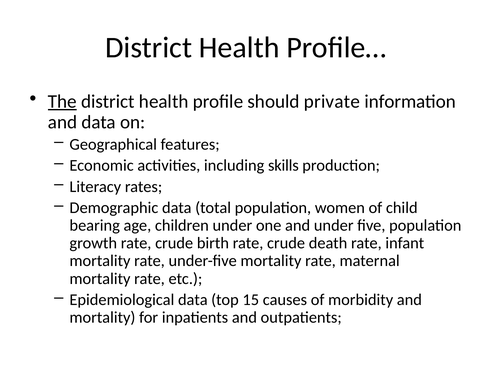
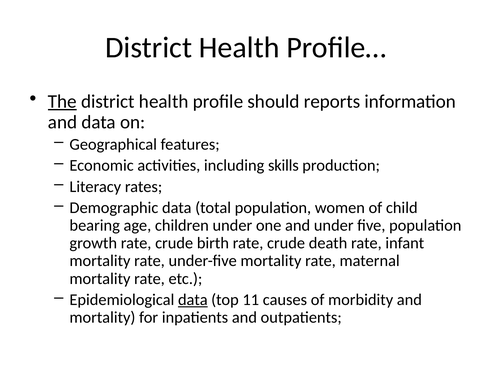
private: private -> reports (332, 101)
data underline: none -> present (193, 300)
15: 15 -> 11 (251, 300)
